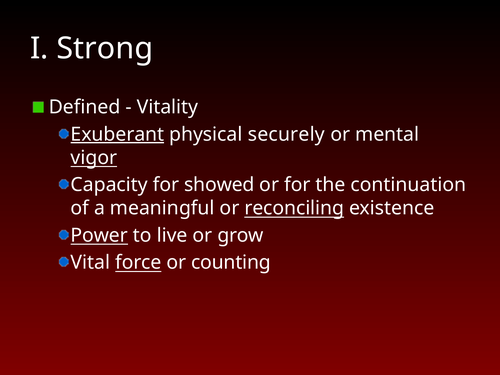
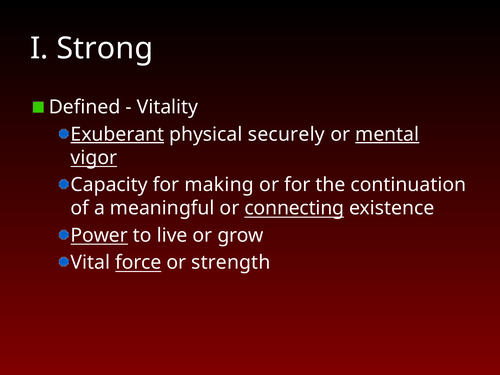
mental underline: none -> present (387, 134)
showed: showed -> making (219, 185)
reconciling: reconciling -> connecting (294, 208)
counting: counting -> strength (231, 262)
